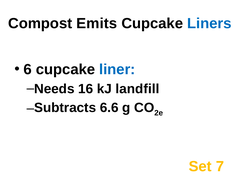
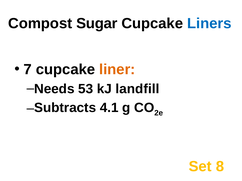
Emits: Emits -> Sugar (97, 23)
6: 6 -> 7 (28, 70)
liner colour: blue -> orange (117, 70)
16: 16 -> 53 (86, 89)
6.6: 6.6 -> 4.1 (109, 108)
7: 7 -> 8 (220, 167)
